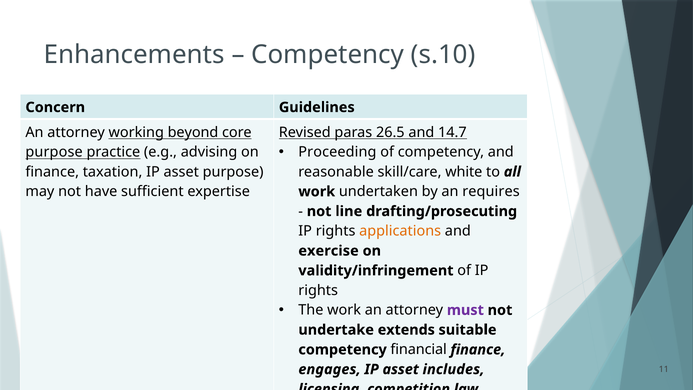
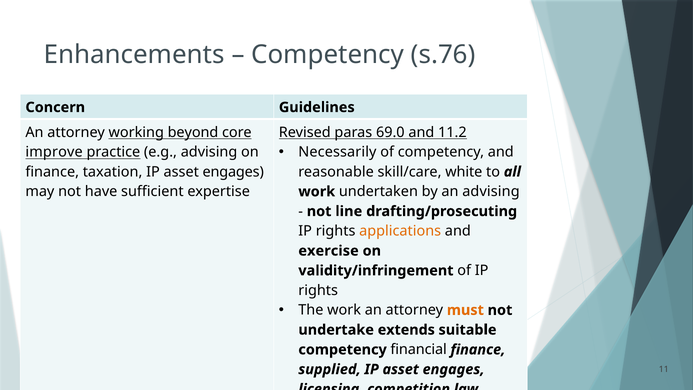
s.10: s.10 -> s.76 (443, 55)
26.5: 26.5 -> 69.0 (390, 132)
14.7: 14.7 -> 11.2 (452, 132)
Proceeding: Proceeding -> Necessarily (337, 152)
purpose: purpose -> improve (54, 152)
taxation IP asset purpose: purpose -> engages (233, 172)
an requires: requires -> advising (491, 191)
must colour: purple -> orange (465, 310)
engages: engages -> supplied (330, 369)
includes: includes -> engages (453, 369)
